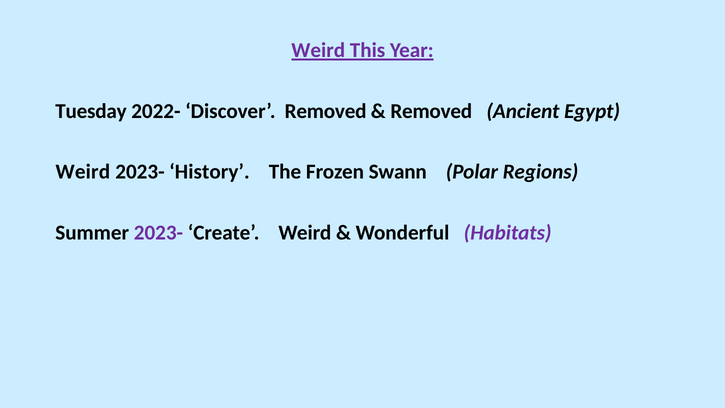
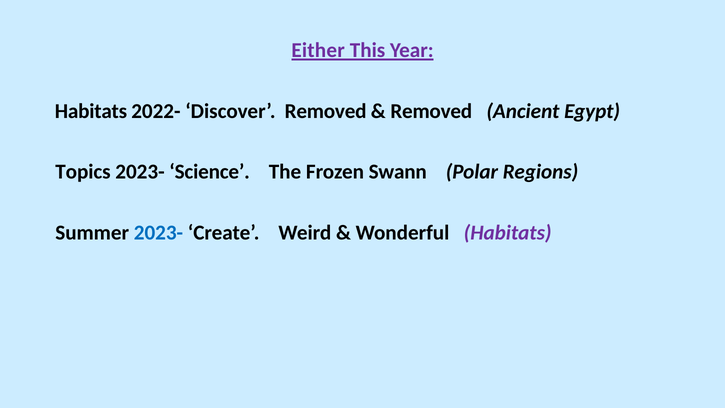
Weird: Weird -> Either (318, 50)
Tuesday: Tuesday -> Habitats (91, 111)
Weird: Weird -> Topics (83, 172)
History: History -> Science (210, 172)
2023- colour: purple -> blue (158, 233)
